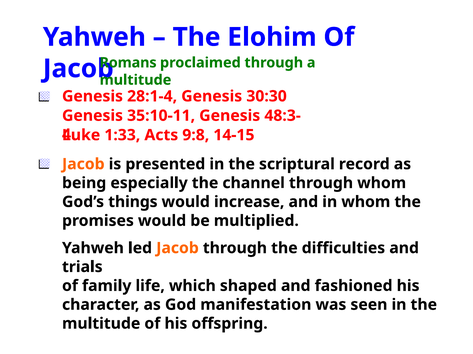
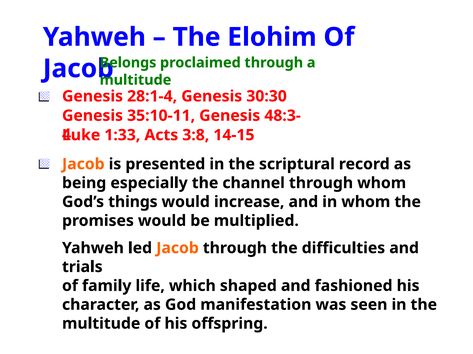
Romans: Romans -> Belongs (128, 63)
9:8: 9:8 -> 3:8 (196, 135)
